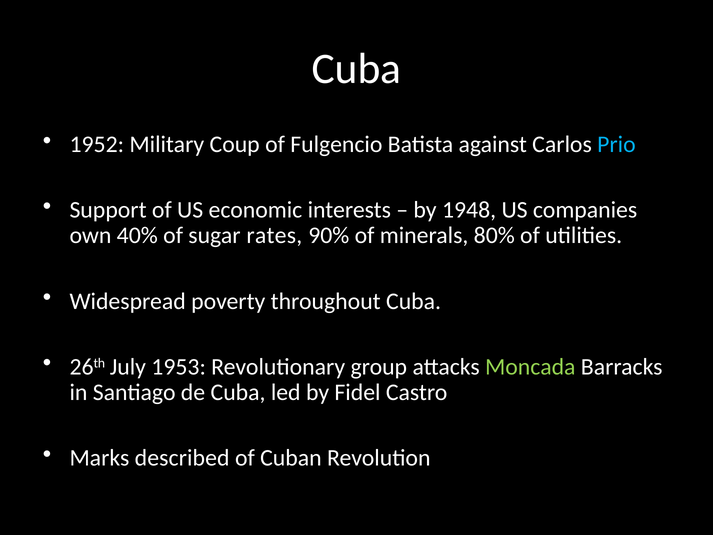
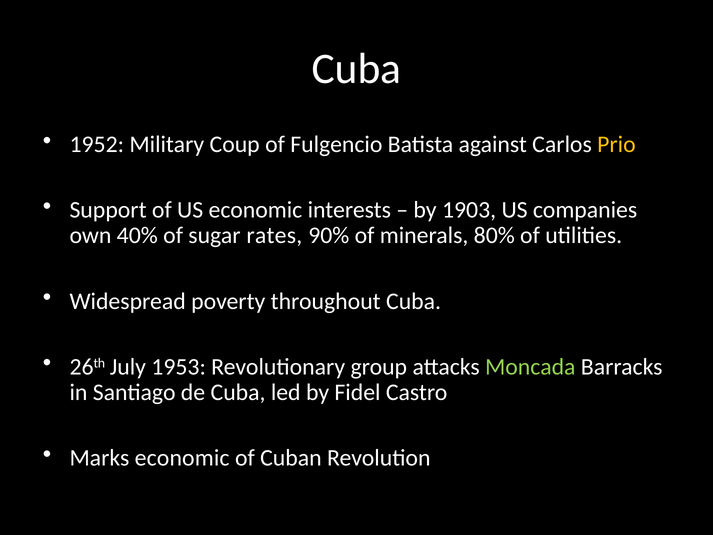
Prio colour: light blue -> yellow (616, 144)
1948: 1948 -> 1903 (469, 210)
Marks described: described -> economic (182, 458)
